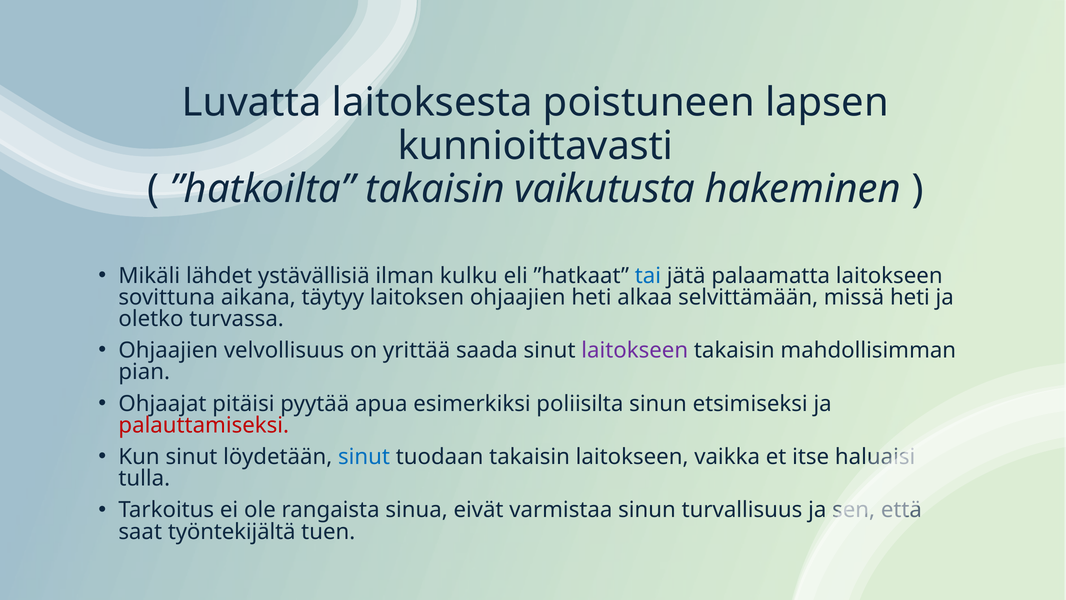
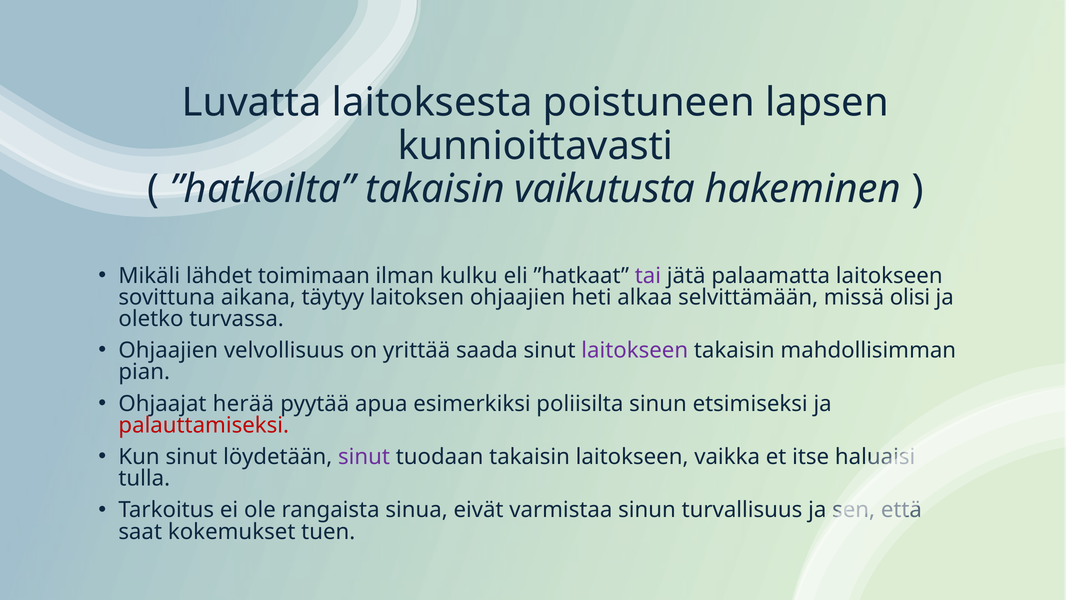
ystävällisiä: ystävällisiä -> toimimaan (314, 276)
tai colour: blue -> purple (648, 276)
missä heti: heti -> olisi (910, 297)
pitäisi: pitäisi -> herää (243, 403)
sinut colour: blue -> purple (364, 457)
työntekijältä: työntekijältä -> kokemukset (232, 531)
